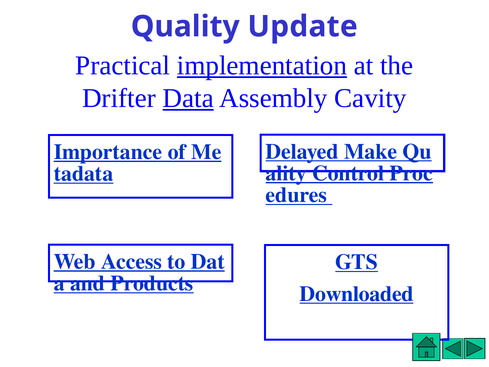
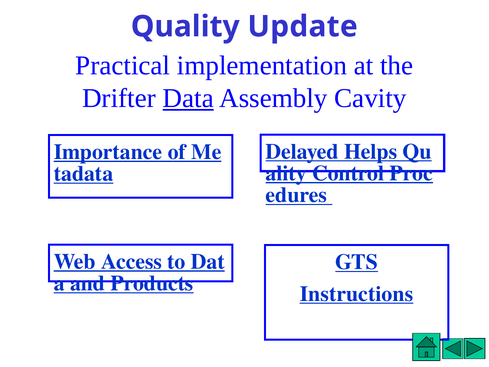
implementation underline: present -> none (262, 65)
Make: Make -> Helps (371, 151)
Downloaded: Downloaded -> Instructions (356, 294)
